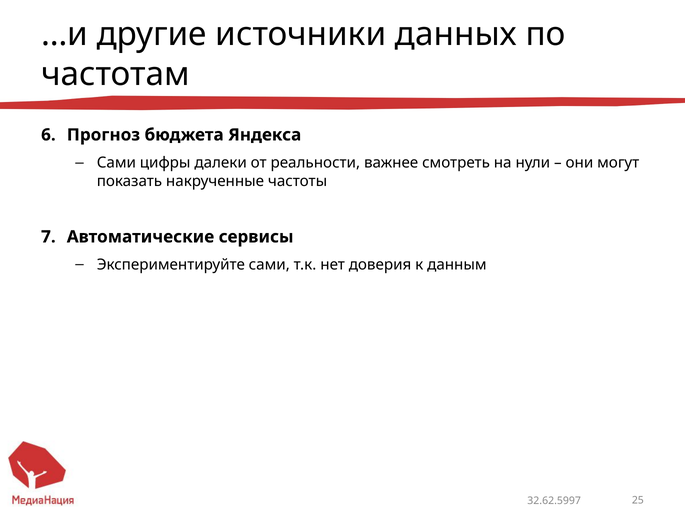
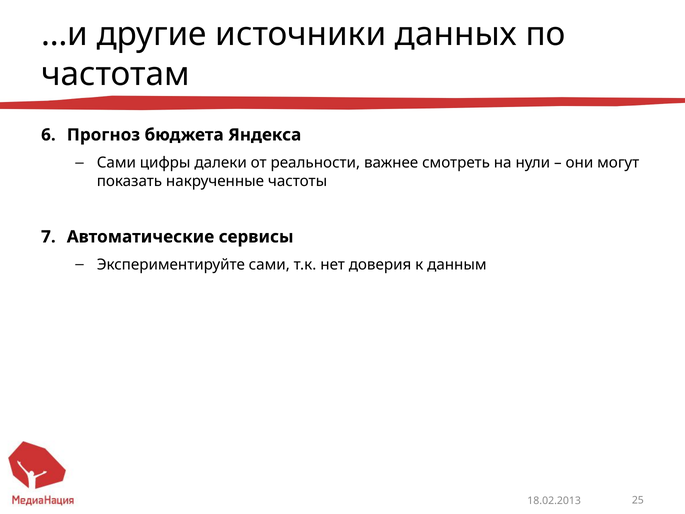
32.62.5997: 32.62.5997 -> 18.02.2013 (554, 501)
